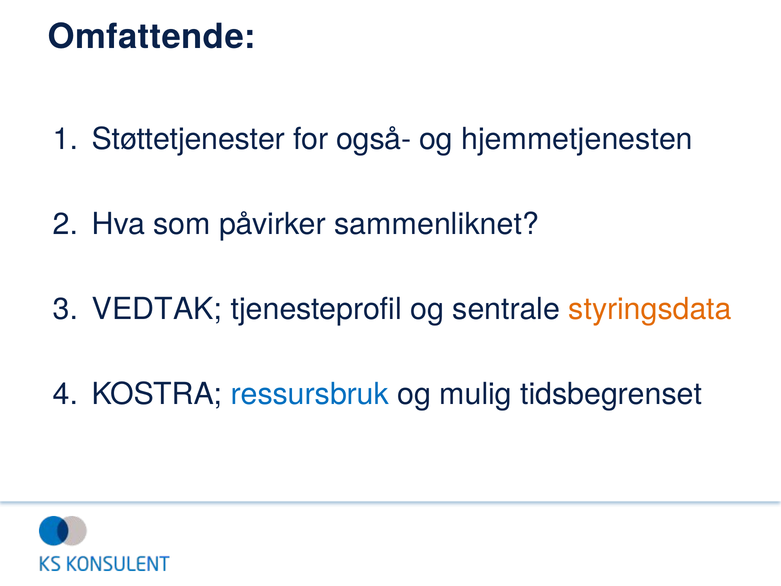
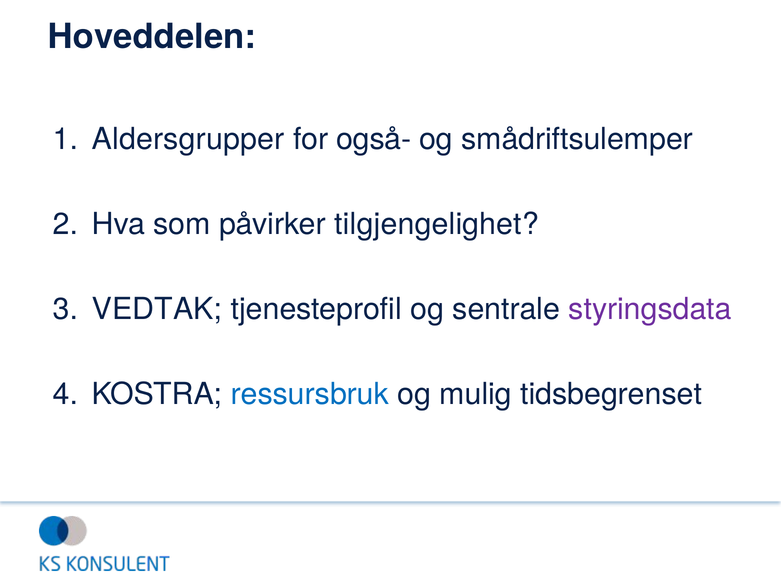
Omfattende: Omfattende -> Hoveddelen (152, 37)
Støttetjenester: Støttetjenester -> Aldersgrupper (188, 139)
hjemmetjenesten: hjemmetjenesten -> smådriftsulemper (577, 139)
sammenliknet: sammenliknet -> tilgjengelighet (437, 224)
styringsdata colour: orange -> purple (650, 309)
